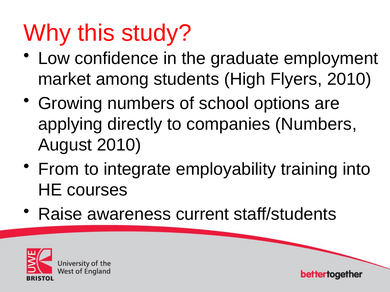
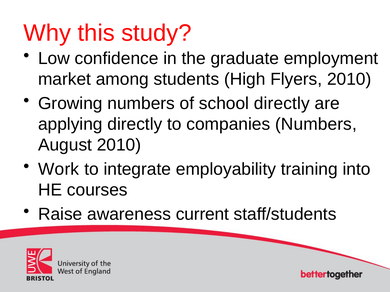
school options: options -> directly (282, 104)
From: From -> Work (59, 169)
